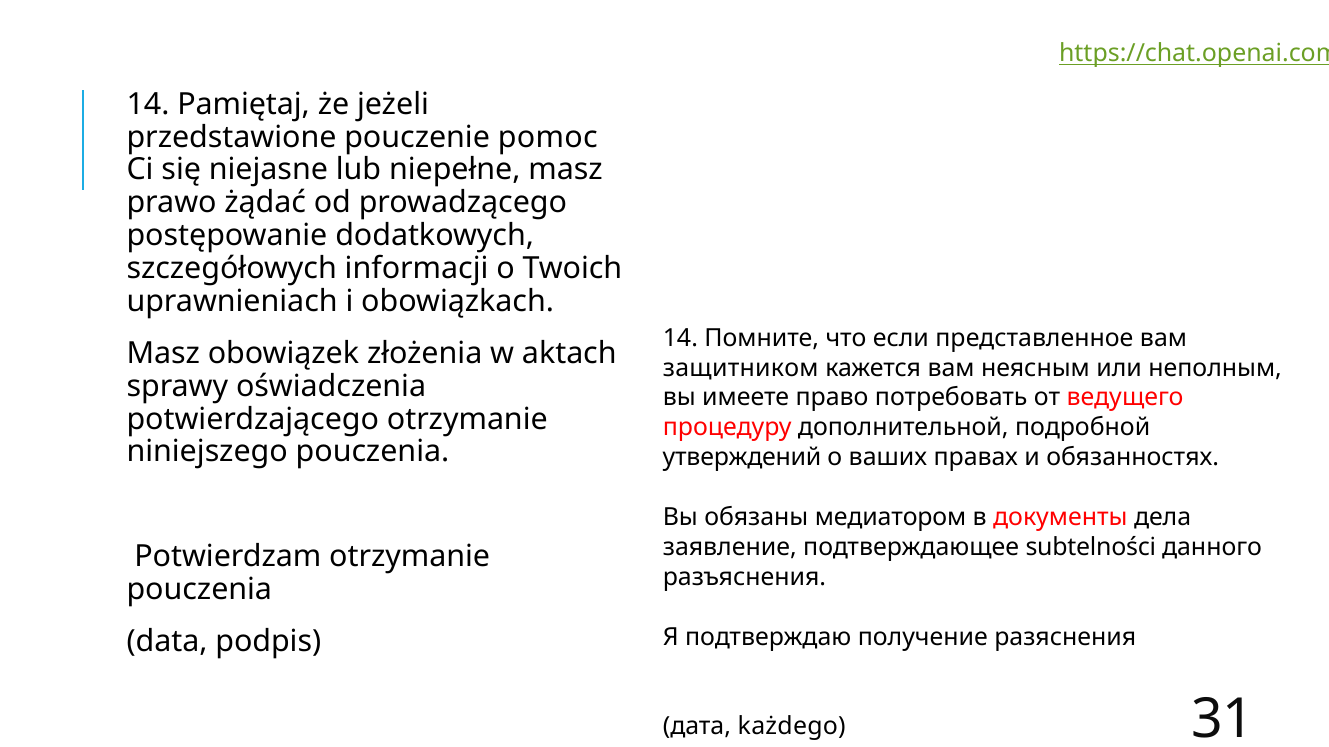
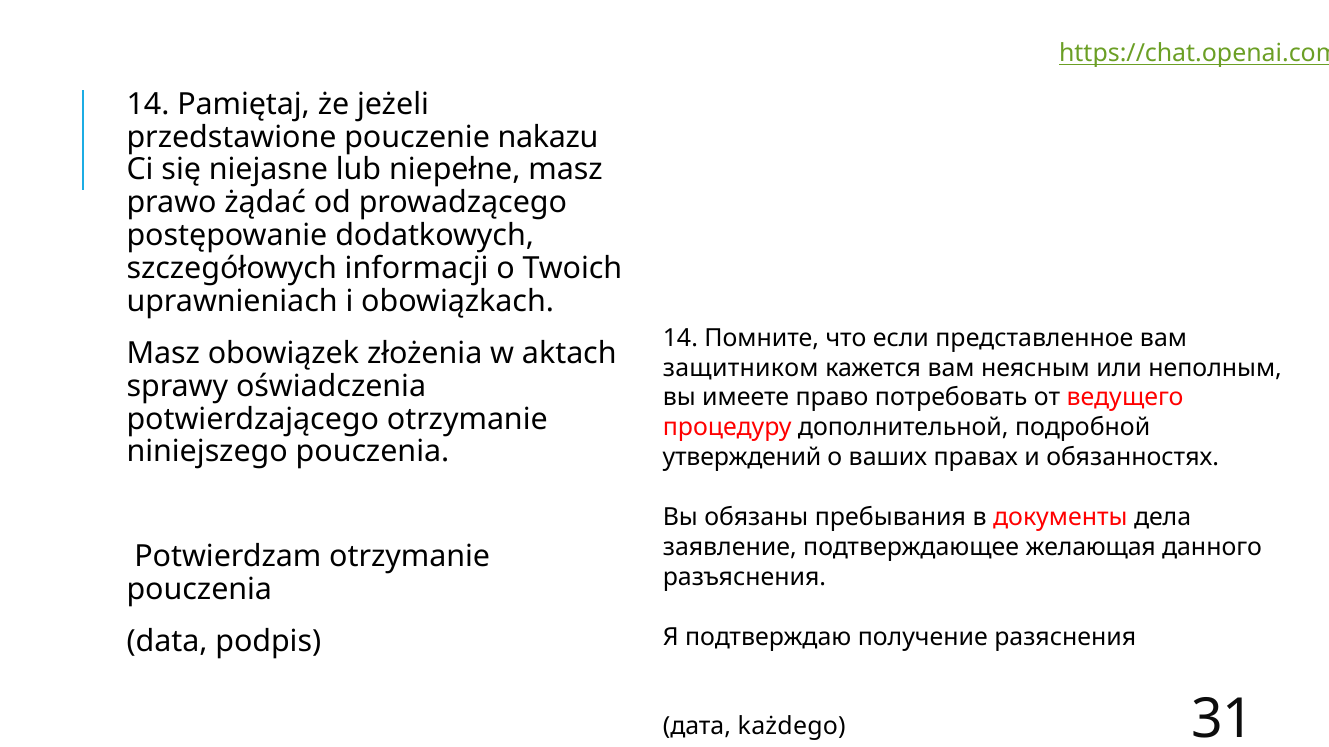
pomoc: pomoc -> nakazu (548, 137)
медиатором: медиатором -> пребывания (890, 518)
subtelności: subtelności -> желающая (1091, 548)
